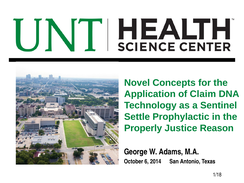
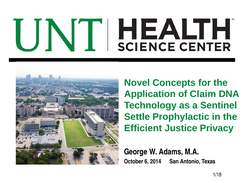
Properly: Properly -> Efficient (143, 128)
Reason: Reason -> Privacy (217, 128)
